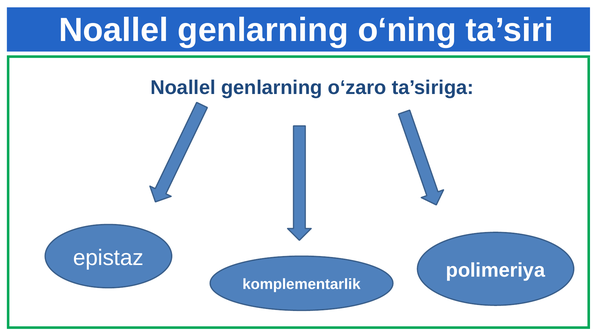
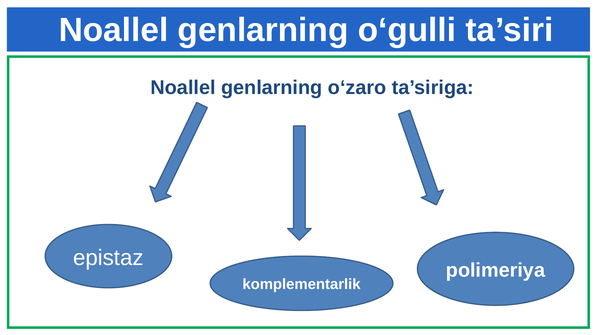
o‘ning: o‘ning -> o‘gulli (407, 30)
